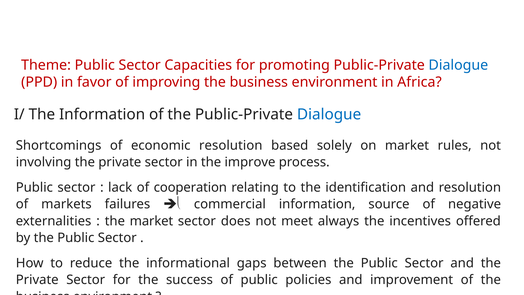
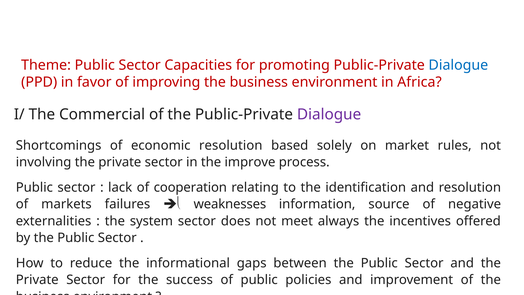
The Information: Information -> Commercial (102, 114)
Dialogue colour: blue -> purple (329, 114)
commercial: commercial -> weaknesses (230, 204)
the market: market -> system (151, 221)
